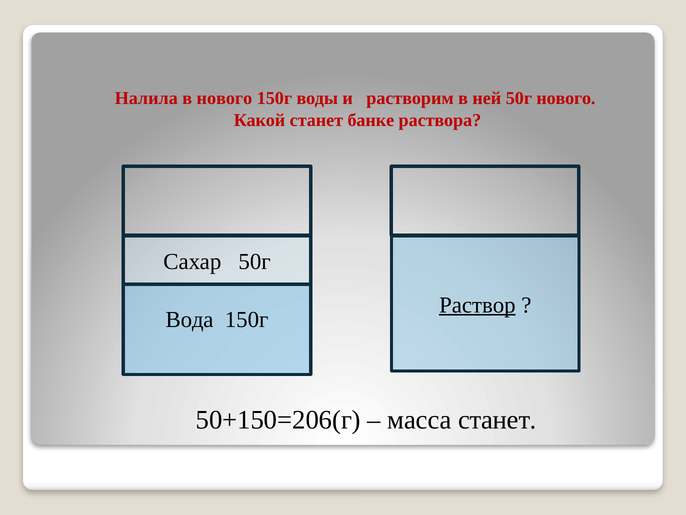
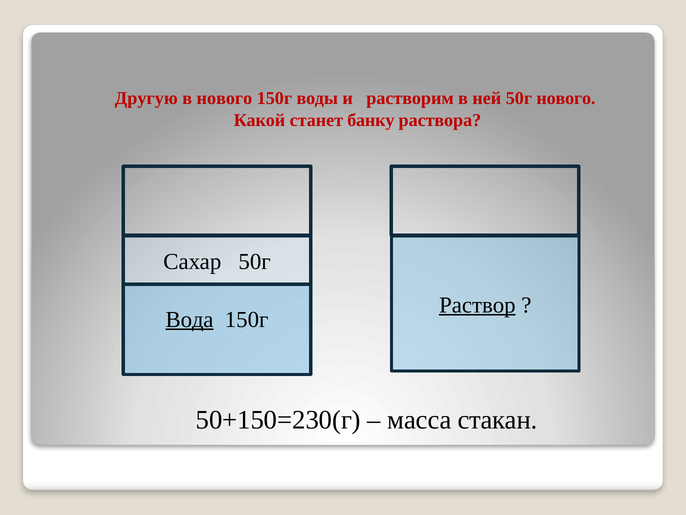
Налила: Налила -> Другую (146, 98)
банке: банке -> банку (371, 120)
Вода underline: none -> present (190, 319)
50+150=206(г: 50+150=206(г -> 50+150=230(г (278, 419)
масса станет: станет -> стакан (497, 419)
